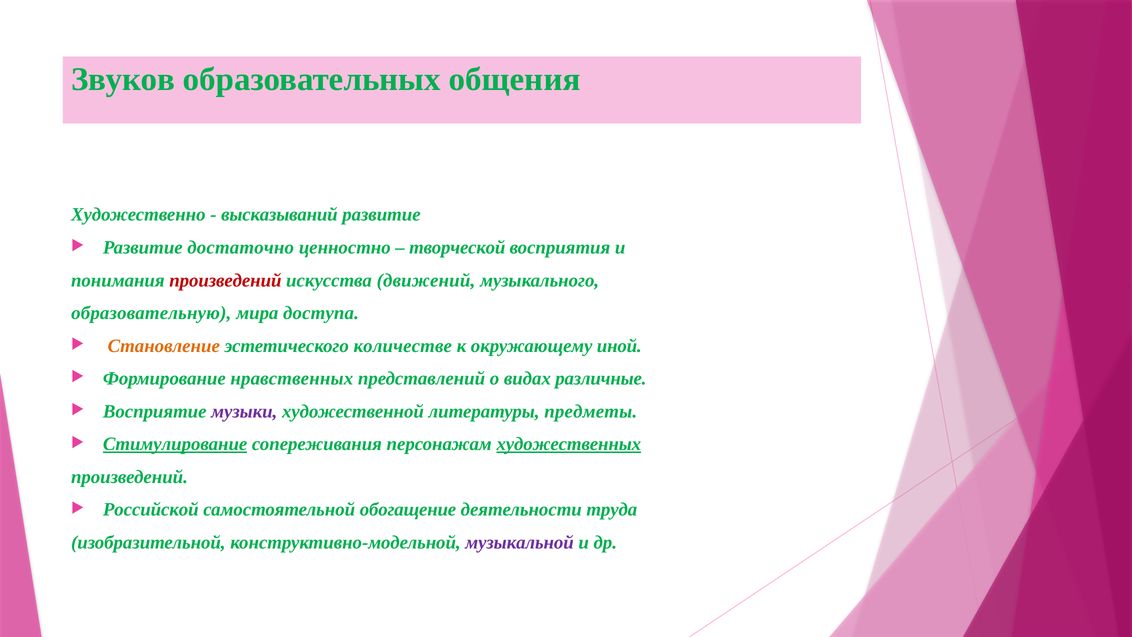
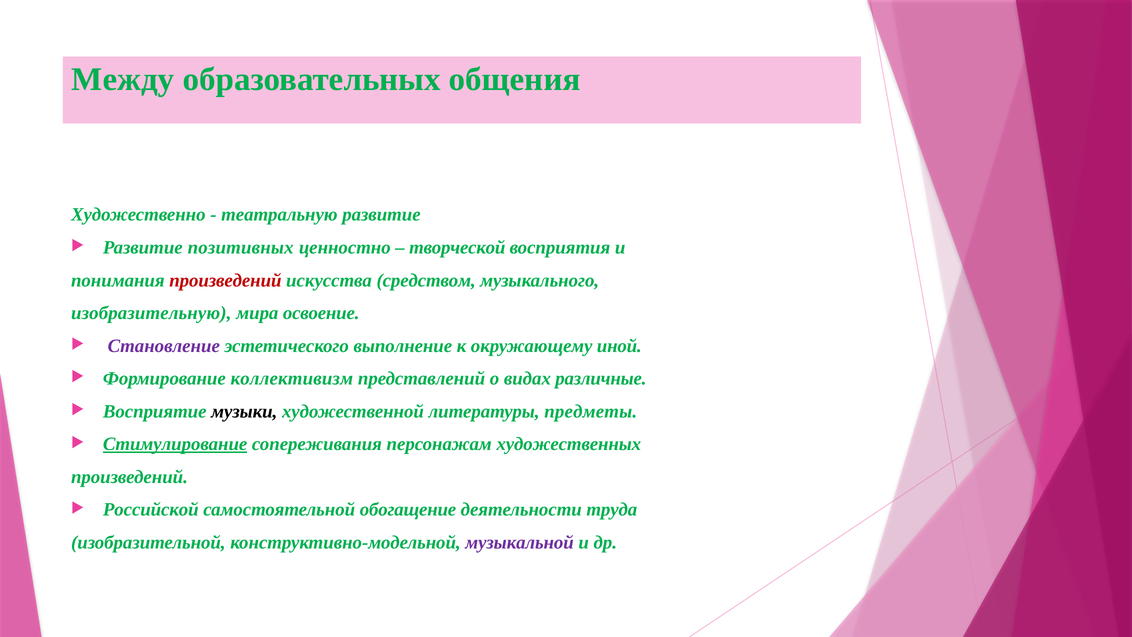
Звуков: Звуков -> Между (123, 79)
высказываний: высказываний -> театральную (279, 215)
достаточно: достаточно -> позитивных (241, 247)
движений: движений -> средством (426, 280)
образовательную: образовательную -> изобразительную (151, 313)
доступа: доступа -> освоение (321, 313)
Становление colour: orange -> purple (164, 346)
количестве: количестве -> выполнение (403, 346)
нравственных: нравственных -> коллективизм (292, 378)
музыки colour: purple -> black (244, 411)
художественных underline: present -> none (569, 444)
